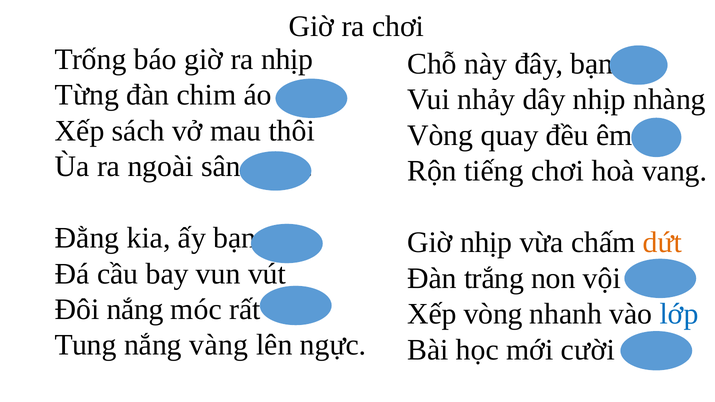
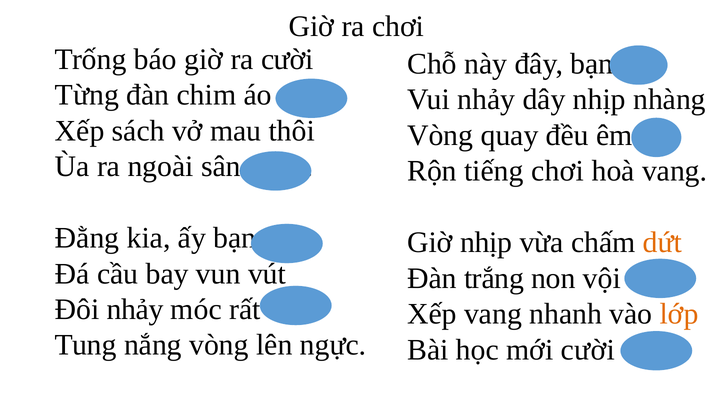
ra nhịp: nhịp -> cười (287, 59)
Đôi nắng: nắng -> nhảy (135, 310)
Xếp vòng: vòng -> vang (493, 314)
lớp colour: blue -> orange (679, 314)
nắng vàng: vàng -> vòng (219, 345)
